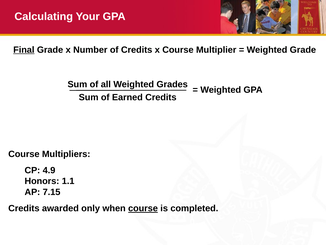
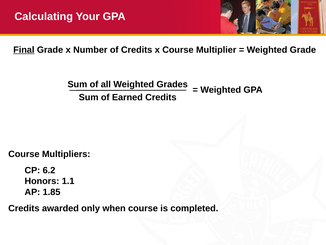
4.9: 4.9 -> 6.2 (49, 170)
7.15: 7.15 -> 1.85 (52, 192)
course underline: present -> none (143, 208)
